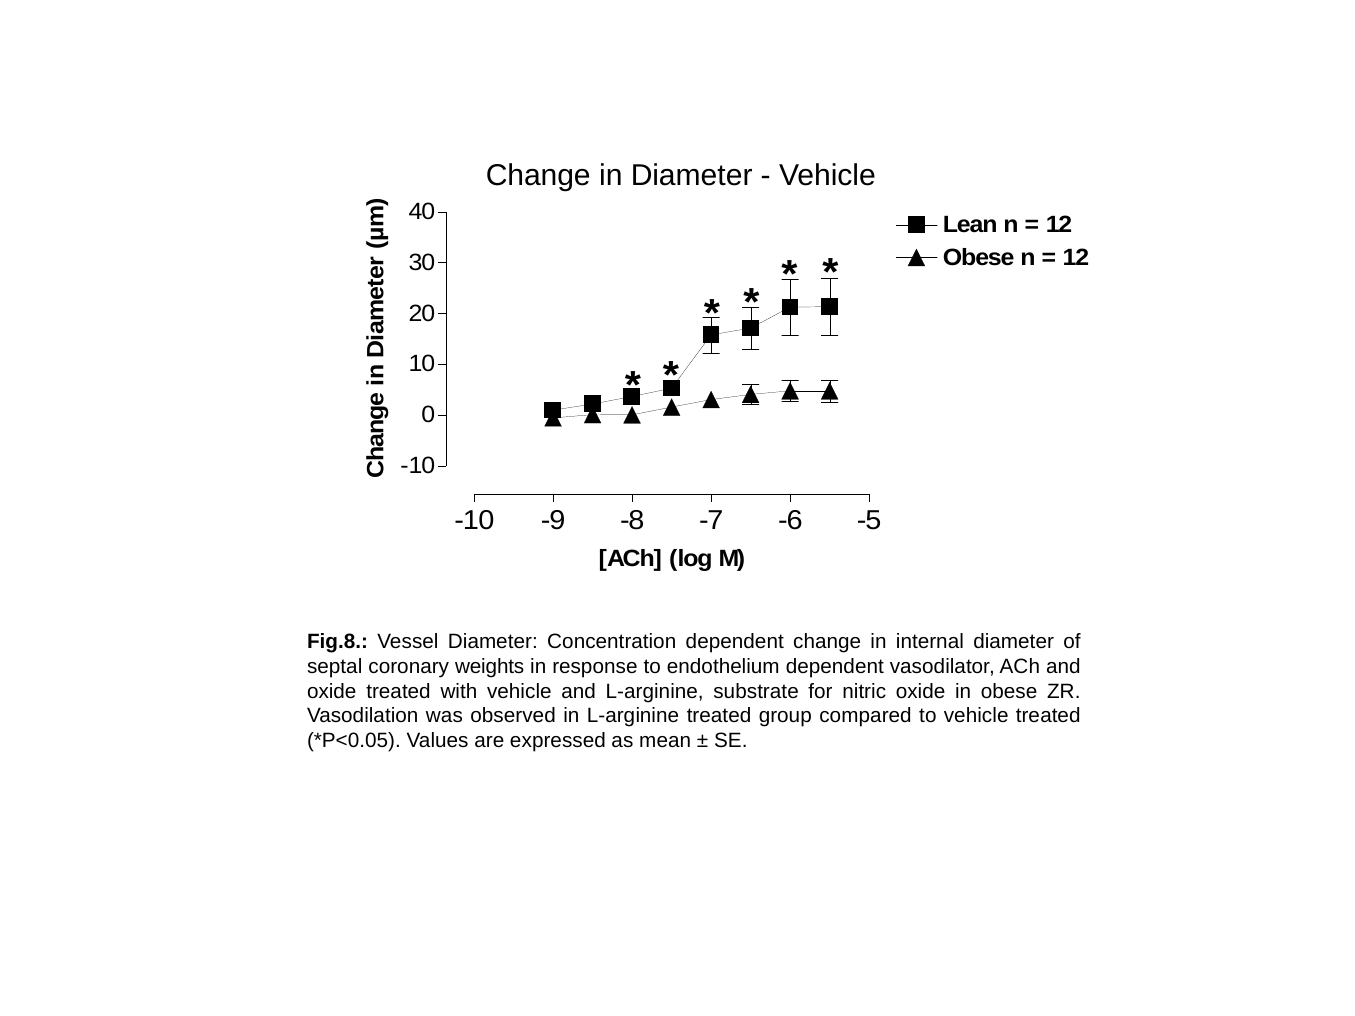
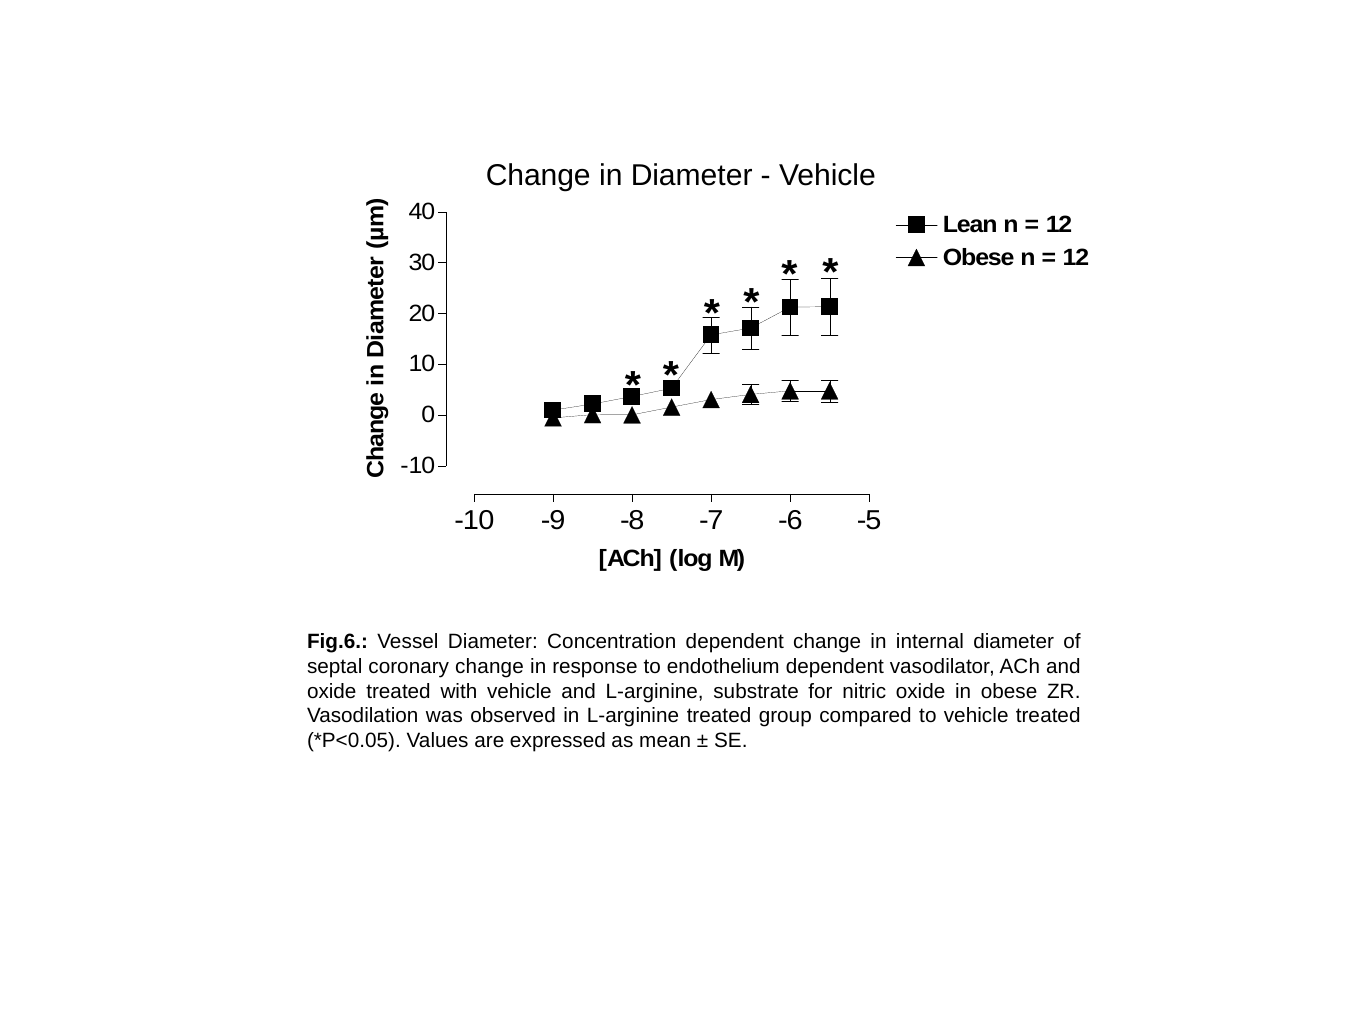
Fig.8: Fig.8 -> Fig.6 (338, 642)
coronary weights: weights -> change (490, 667)
